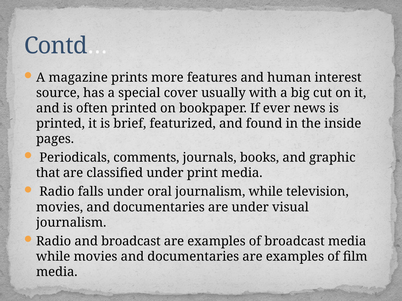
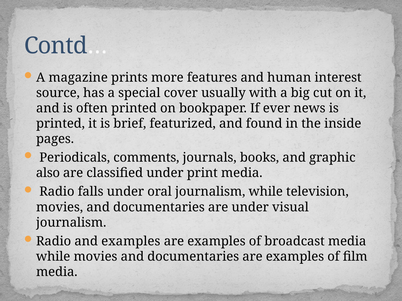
that: that -> also (48, 173)
and broadcast: broadcast -> examples (131, 242)
